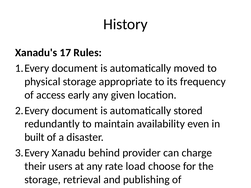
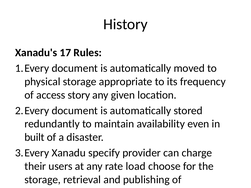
early: early -> story (79, 95)
behind: behind -> specify (104, 153)
